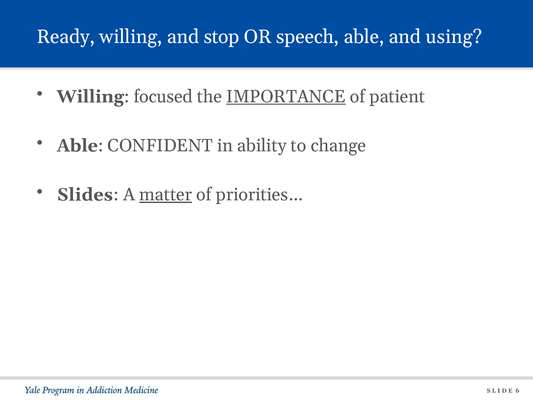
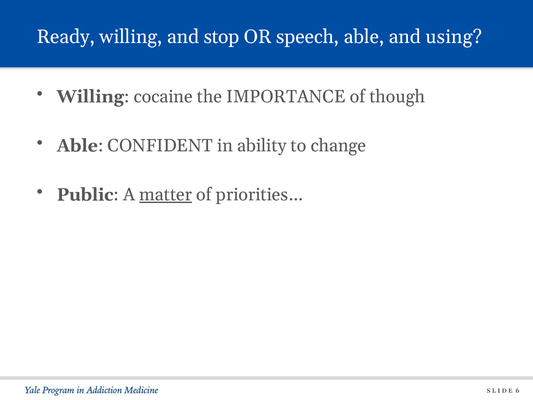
focused: focused -> cocaine (163, 97)
IMPORTANCE underline: present -> none (286, 97)
patient: patient -> though (397, 97)
Slides: Slides -> Public (85, 195)
